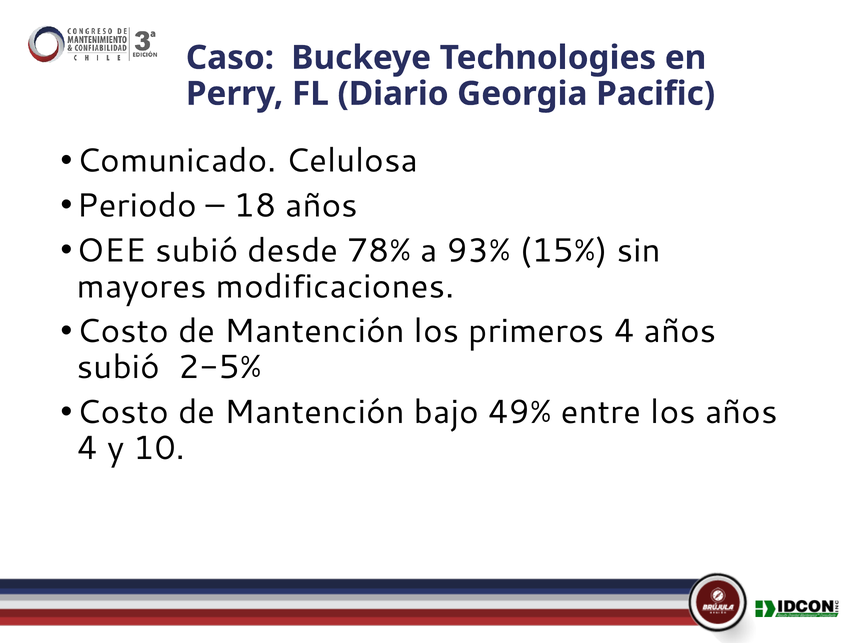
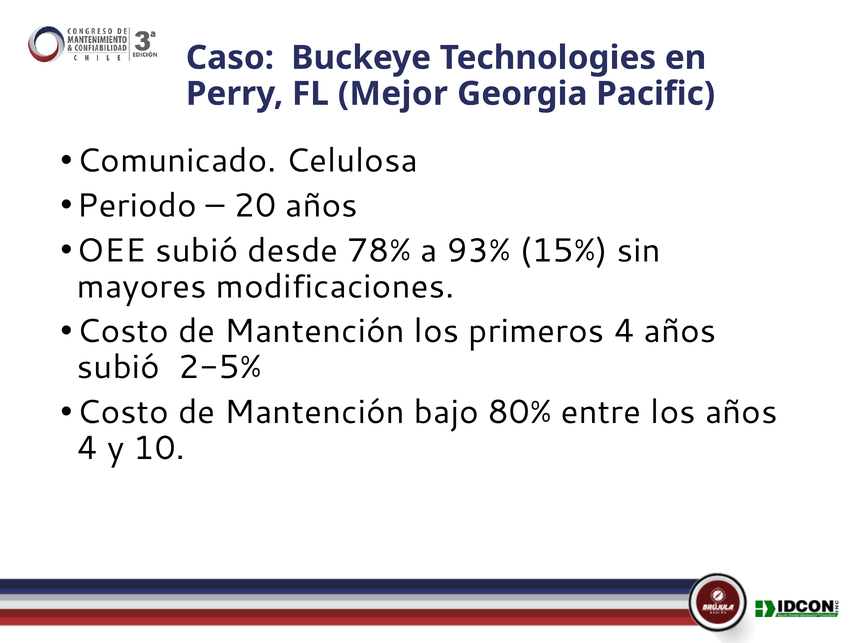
Diario: Diario -> Mejor (393, 94)
18: 18 -> 20 (255, 206)
49%: 49% -> 80% (520, 413)
